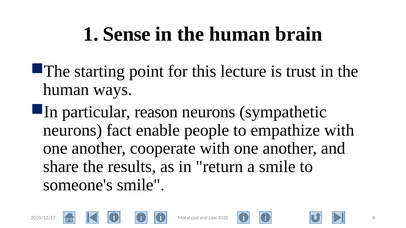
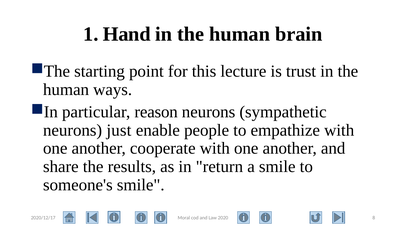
Sense: Sense -> Hand (127, 34)
fact: fact -> just (119, 130)
